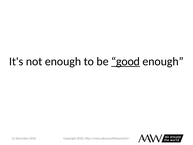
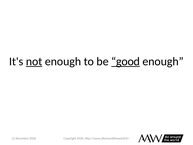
not underline: none -> present (34, 61)
